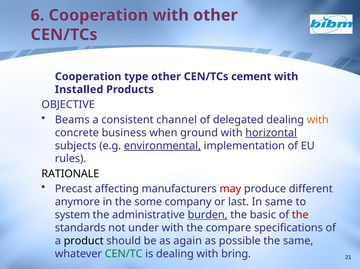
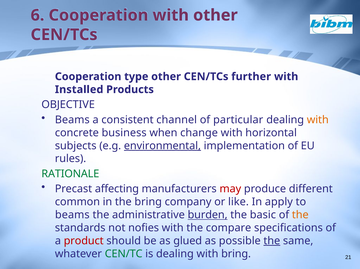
cement: cement -> further (251, 77)
delegated: delegated -> particular (238, 120)
ground: ground -> change (199, 133)
horizontal underline: present -> none (271, 133)
RATIONALE colour: black -> green (70, 174)
anymore: anymore -> common (77, 202)
the some: some -> bring (148, 202)
last: last -> like (238, 202)
In same: same -> apply (279, 202)
system: system -> beams (72, 215)
the colour: red -> orange (300, 215)
under: under -> nofies (144, 228)
product colour: black -> red (84, 241)
again: again -> glued (188, 241)
the underline: none -> present (272, 241)
